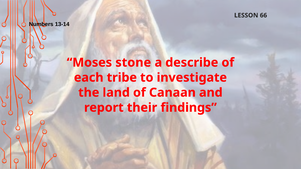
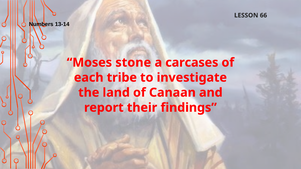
describe: describe -> carcases (192, 63)
